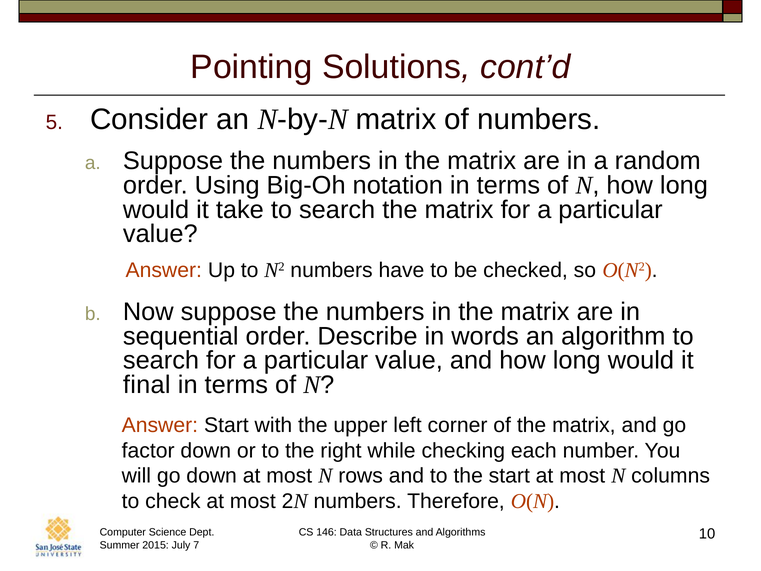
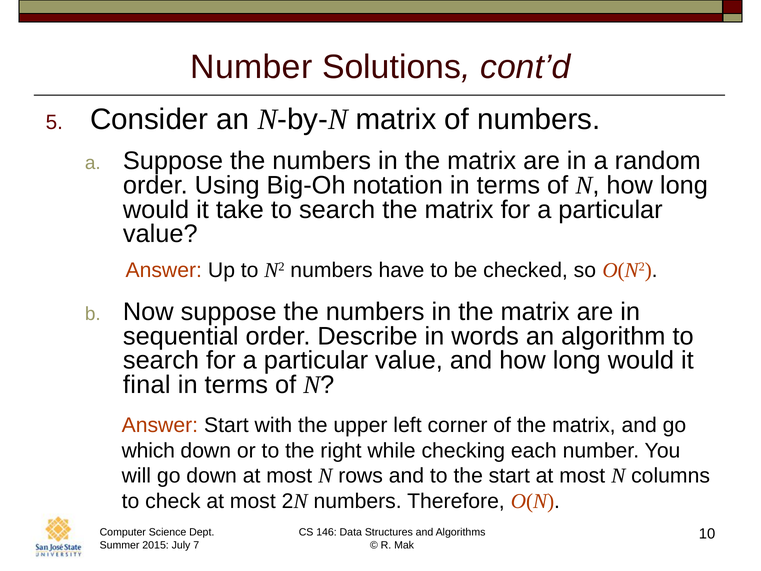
Pointing: Pointing -> Number (251, 67)
factor: factor -> which (148, 450)
